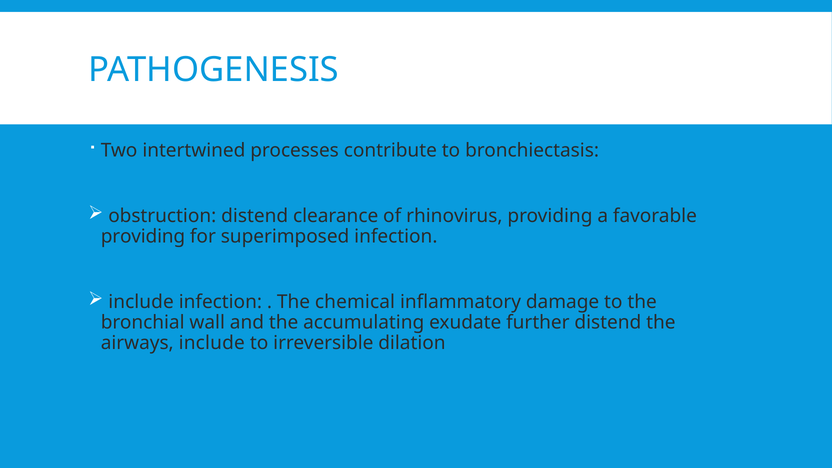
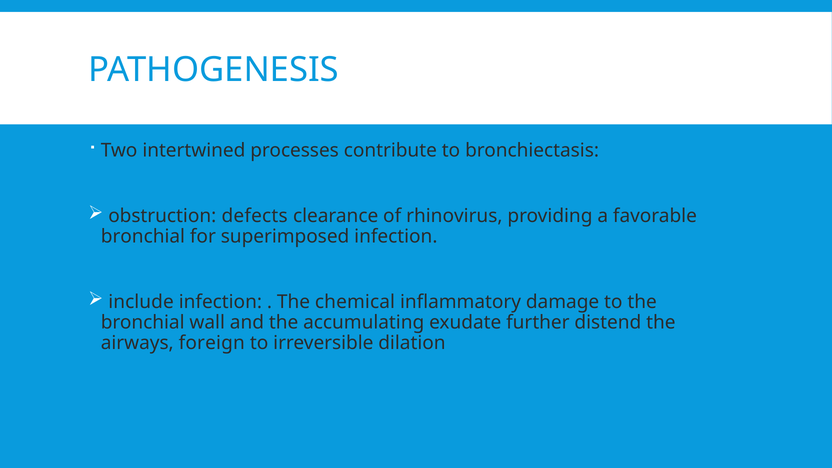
obstruction distend: distend -> defects (255, 216)
providing: providing -> bronchial (143, 237)
airways include: include -> foreign (212, 343)
